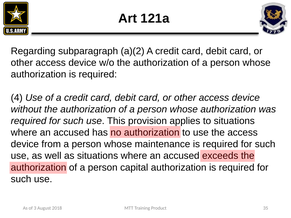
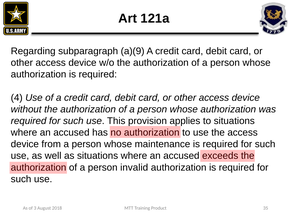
a)(2: a)(2 -> a)(9 (133, 51)
capital: capital -> invalid (134, 168)
